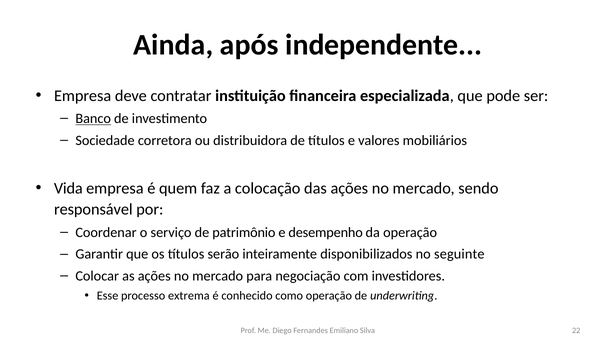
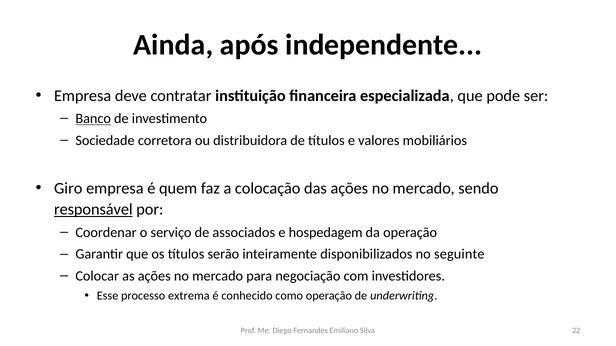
Vida: Vida -> Giro (68, 189)
responsável underline: none -> present (93, 210)
patrimônio: patrimônio -> associados (244, 233)
desempenho: desempenho -> hospedagem (326, 233)
